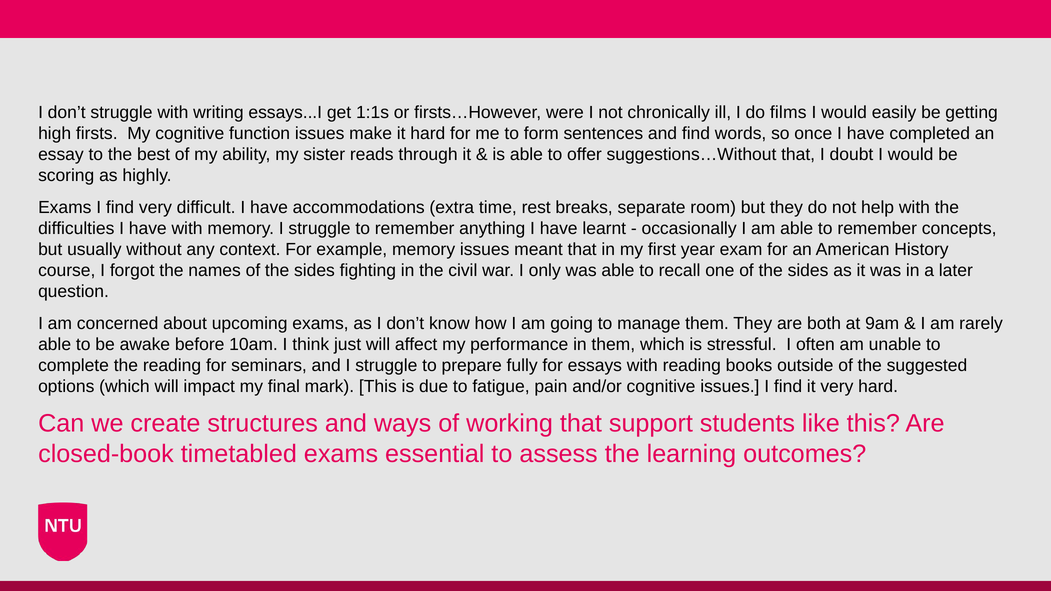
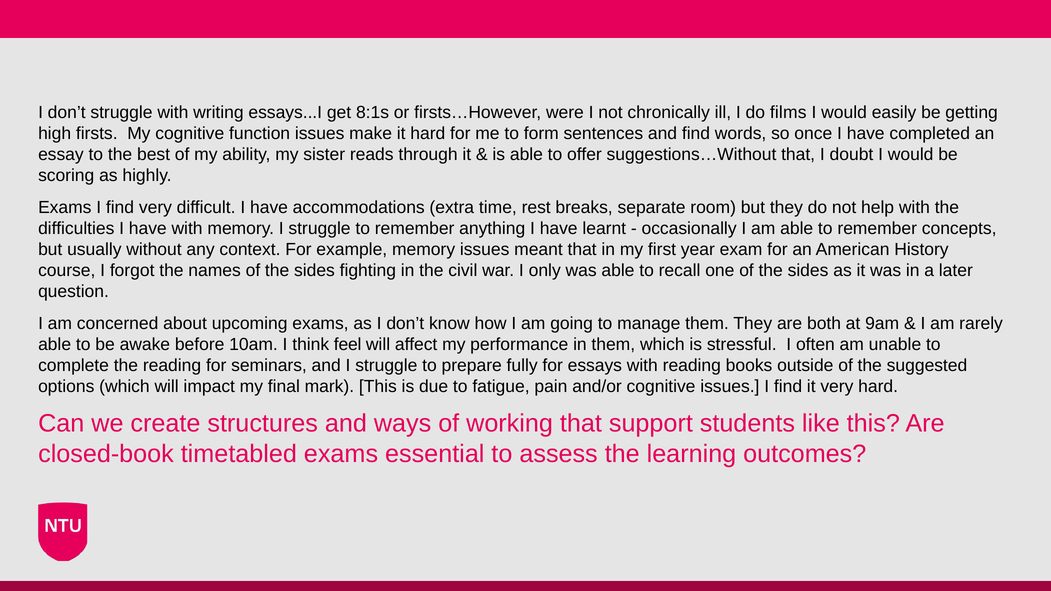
1:1s: 1:1s -> 8:1s (373, 113)
just: just -> feel (348, 345)
